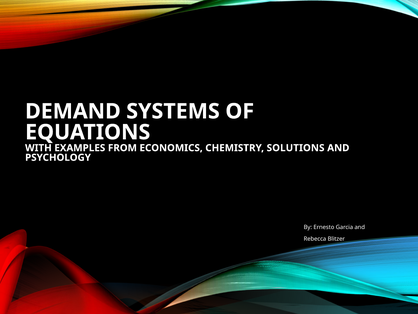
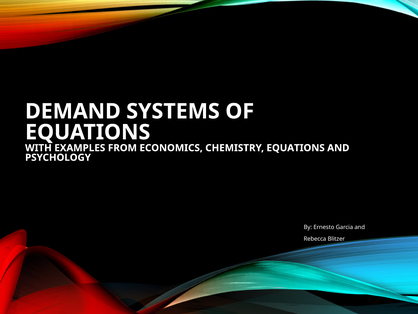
CHEMISTRY SOLUTIONS: SOLUTIONS -> EQUATIONS (296, 148)
